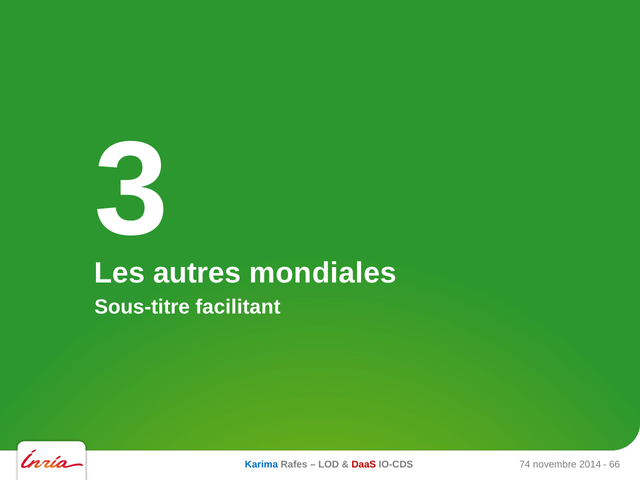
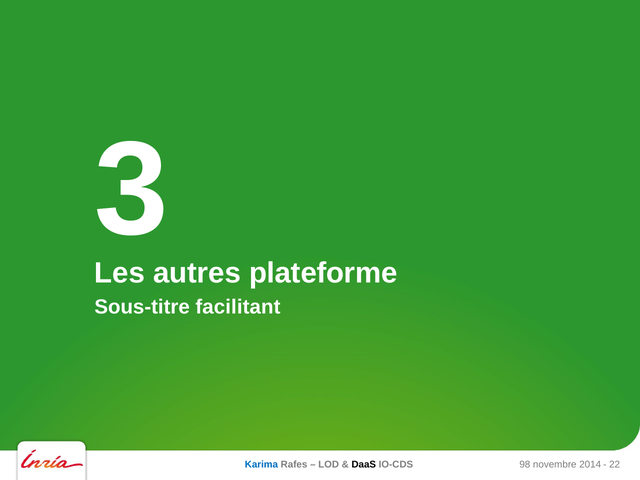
mondiales: mondiales -> plateforme (323, 273)
DaaS colour: red -> black (364, 464)
74: 74 -> 98 (525, 464)
66: 66 -> 22 (615, 464)
